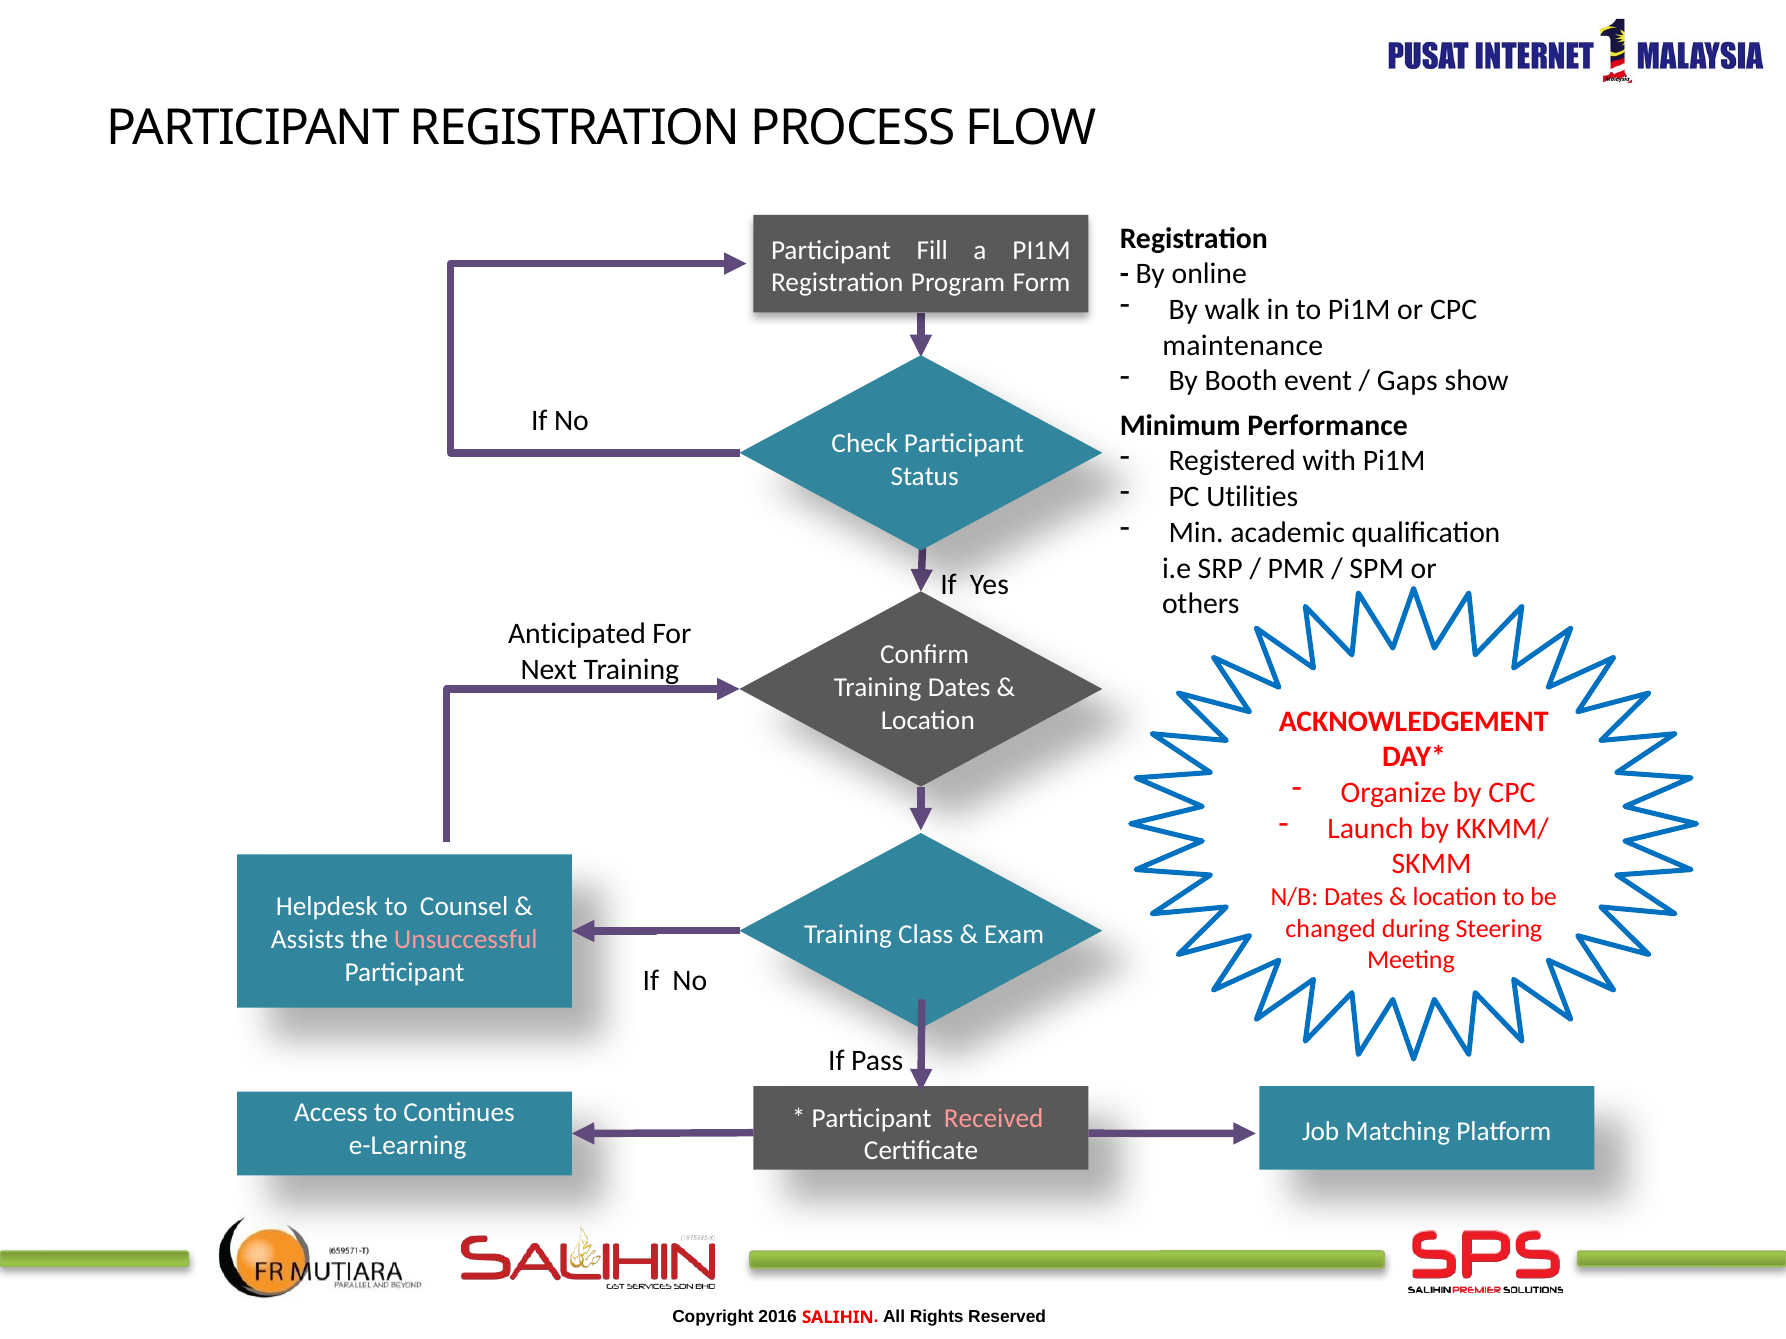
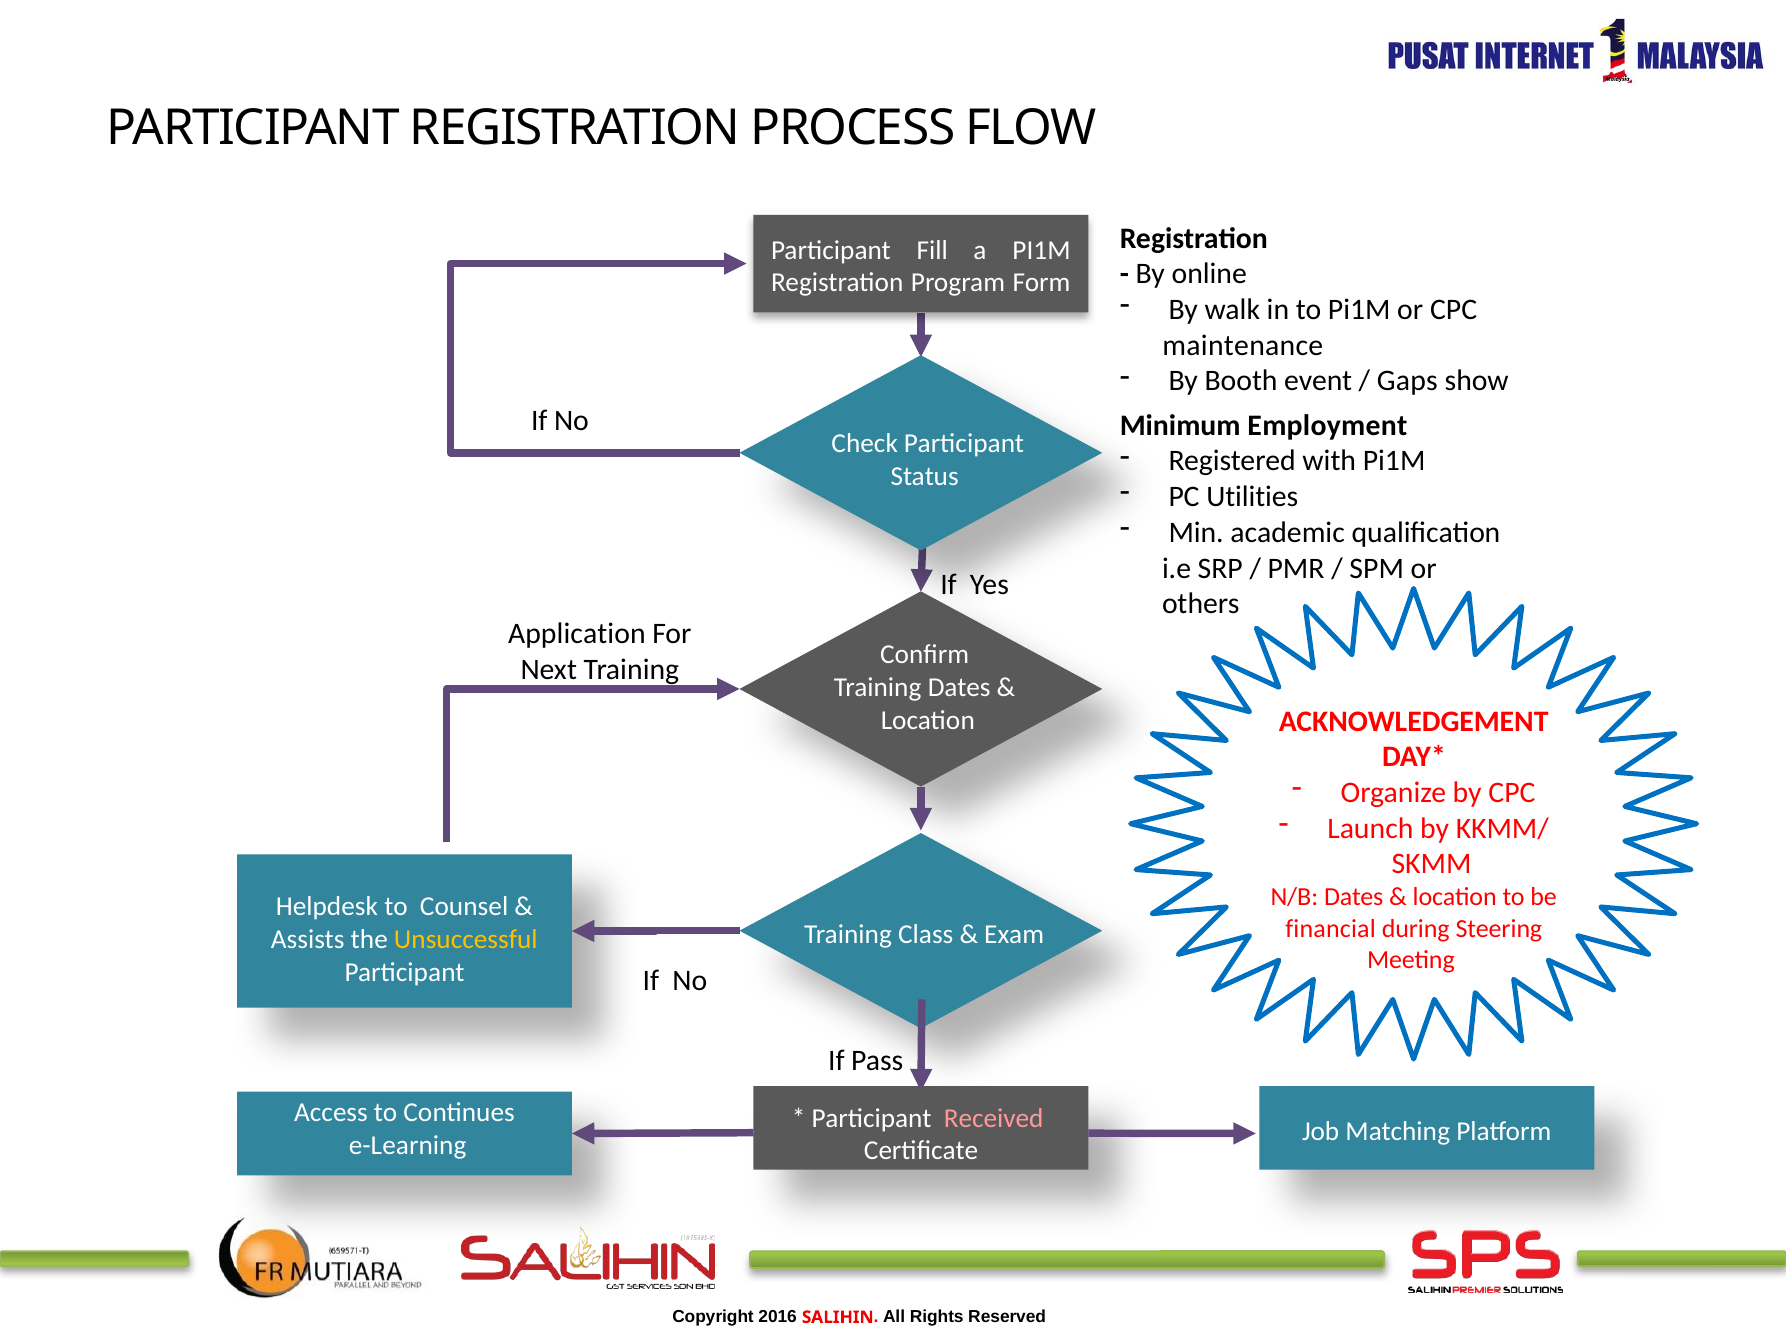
Performance: Performance -> Employment (1327, 426)
Anticipated: Anticipated -> Application (577, 634)
changed: changed -> financial (1331, 929)
Unsuccessful colour: pink -> yellow (466, 940)
